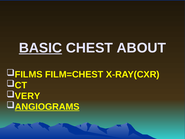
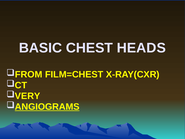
BASIC underline: present -> none (40, 48)
ABOUT: ABOUT -> HEADS (141, 48)
FILMS: FILMS -> FROM (29, 74)
